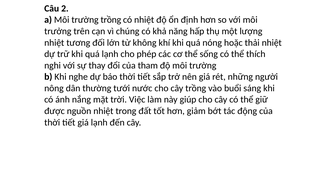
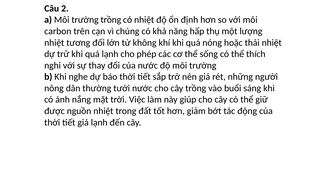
trưởng: trưởng -> carbon (58, 31)
của tham: tham -> nước (148, 66)
